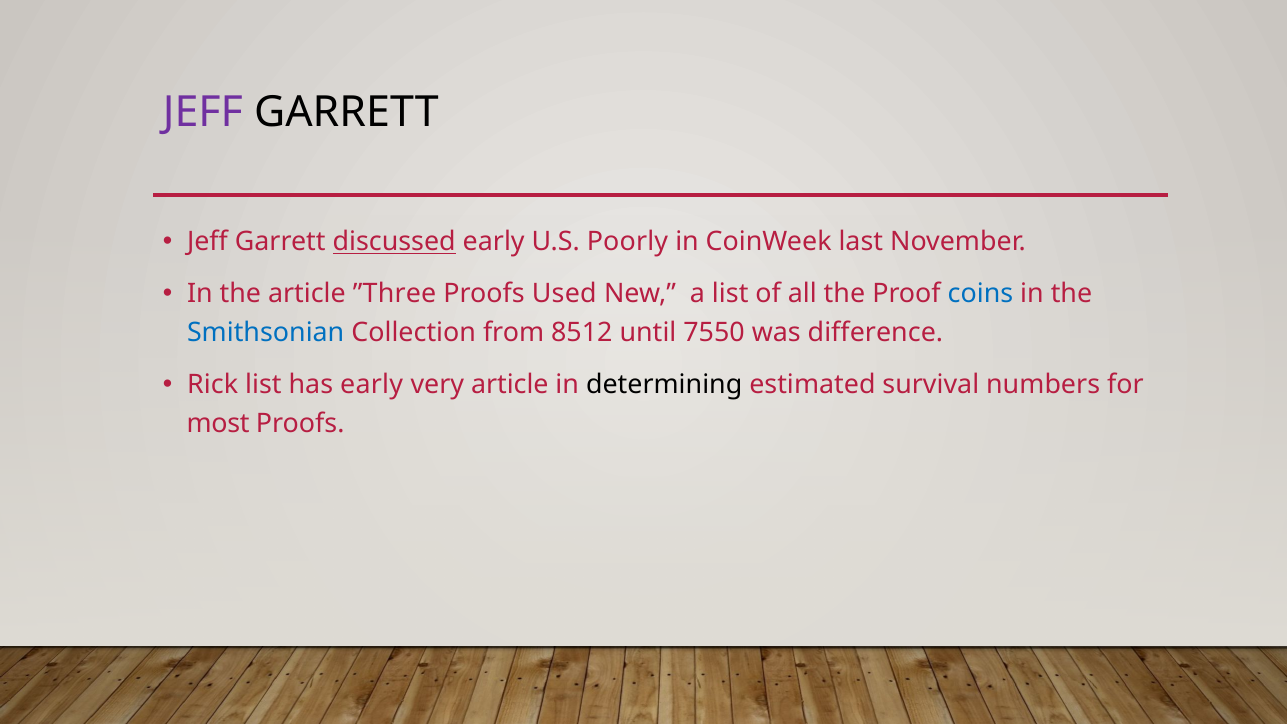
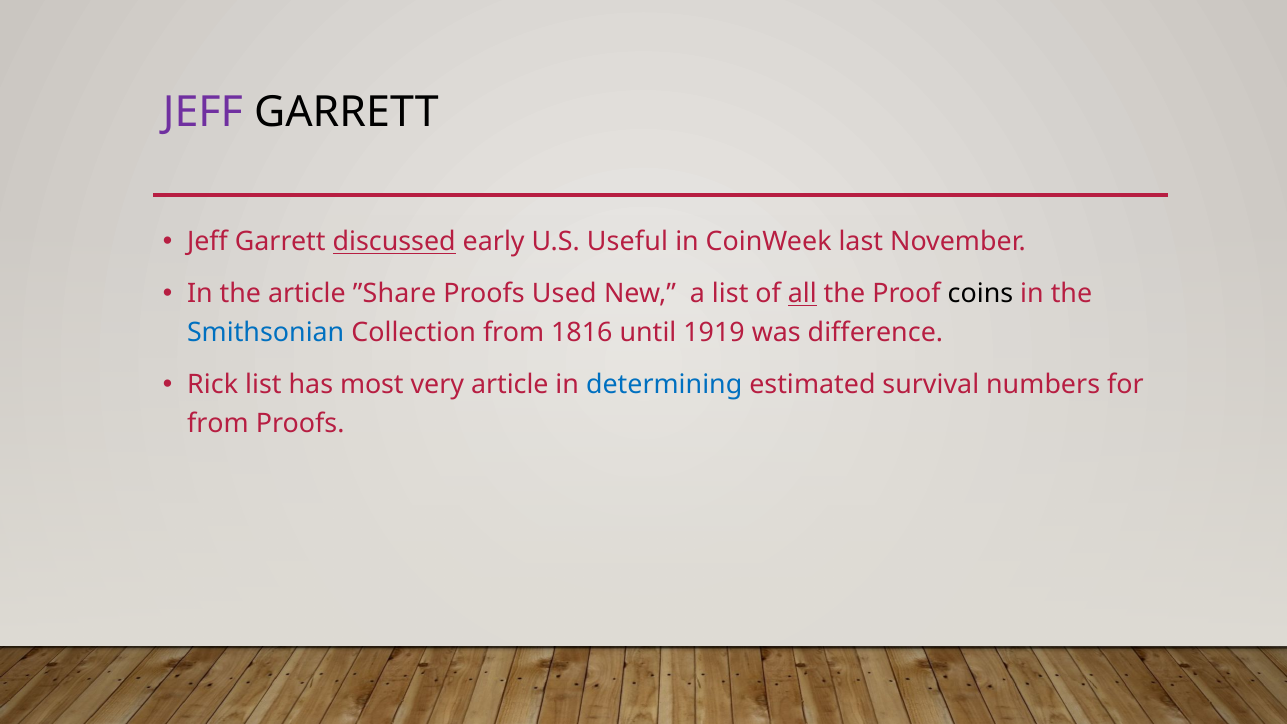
Poorly: Poorly -> Useful (627, 242)
”Three: ”Three -> ”Share (395, 294)
all underline: none -> present (802, 294)
coins colour: blue -> black (980, 294)
8512: 8512 -> 1816 (582, 333)
7550: 7550 -> 1919 (714, 333)
has early: early -> most (372, 385)
determining colour: black -> blue (664, 385)
most: most -> from (218, 423)
